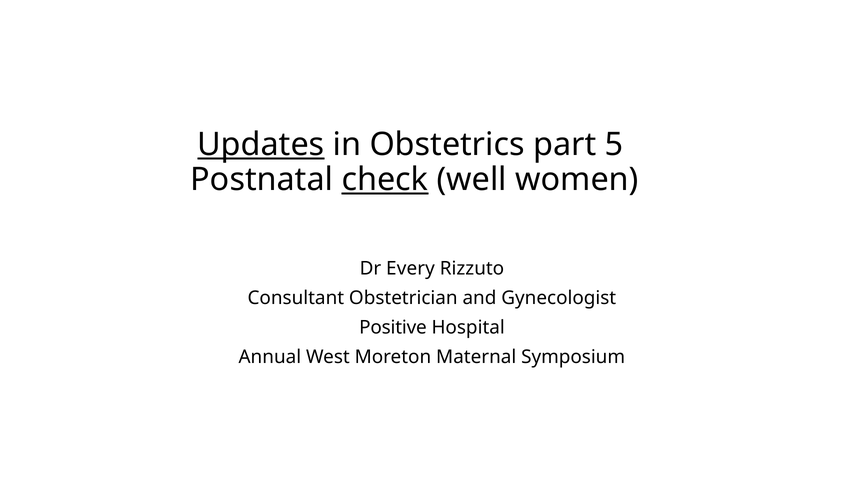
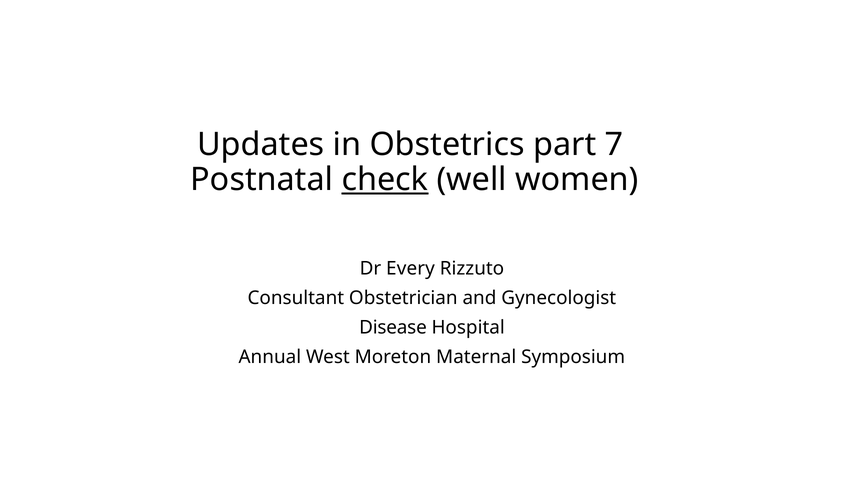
Updates underline: present -> none (261, 144)
5: 5 -> 7 (614, 144)
Positive: Positive -> Disease (393, 327)
